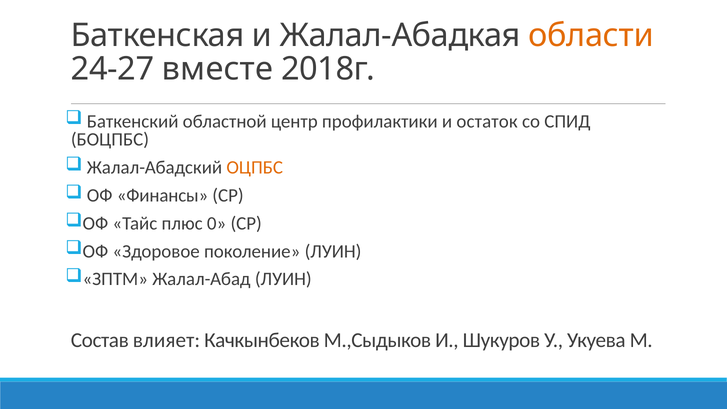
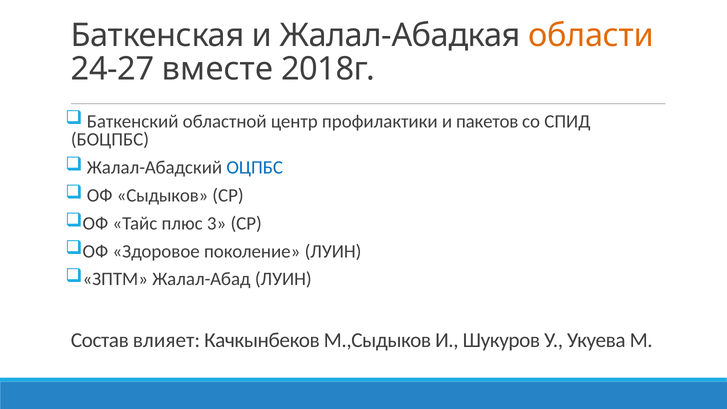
остаток: остаток -> пакетов (487, 121)
ОЦПБС colour: orange -> blue (255, 168)
Финансы: Финансы -> Сыдыков (163, 195)
0: 0 -> 3 (217, 223)
